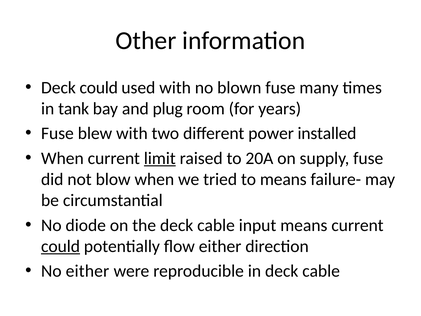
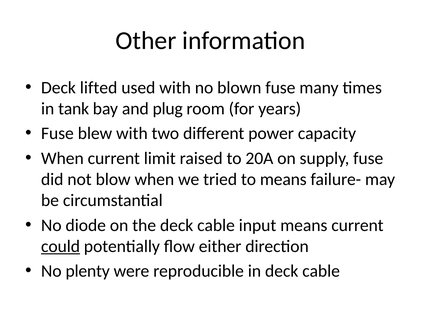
Deck could: could -> lifted (99, 88)
installed: installed -> capacity (327, 133)
limit underline: present -> none (160, 158)
No either: either -> plenty (88, 271)
